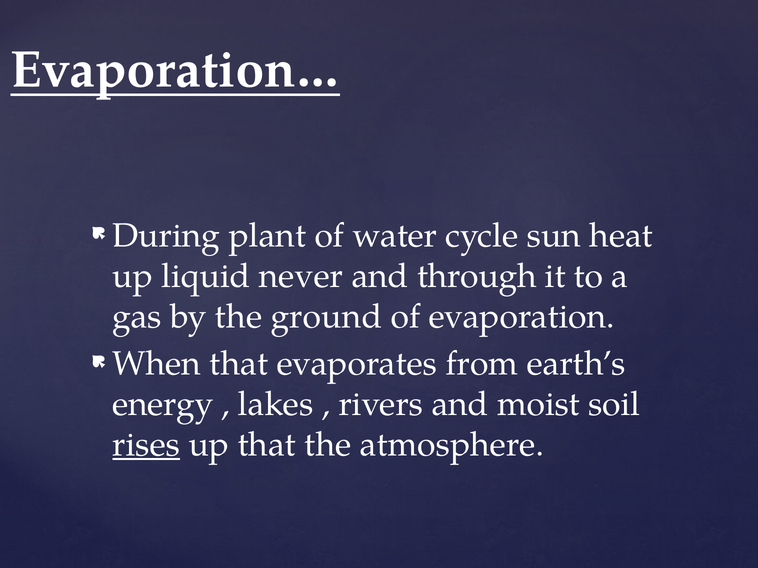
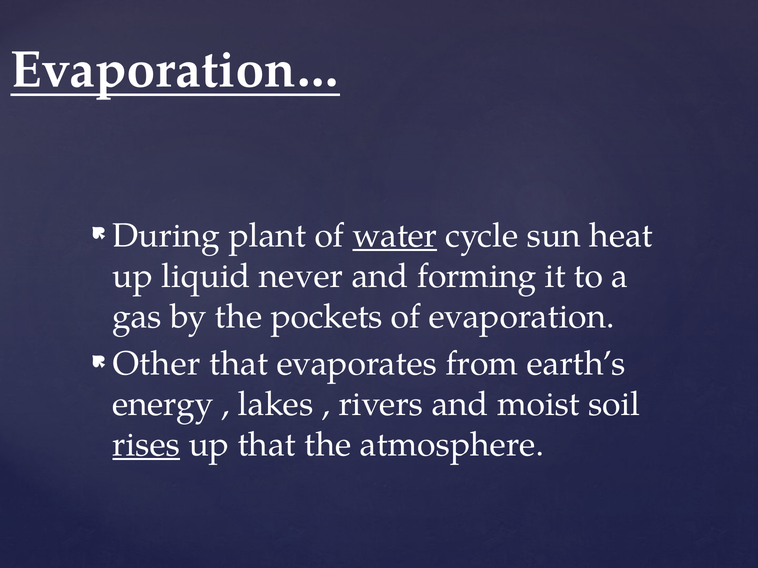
water underline: none -> present (395, 236)
through: through -> forming (477, 276)
ground: ground -> pockets (327, 317)
When: When -> Other (156, 364)
